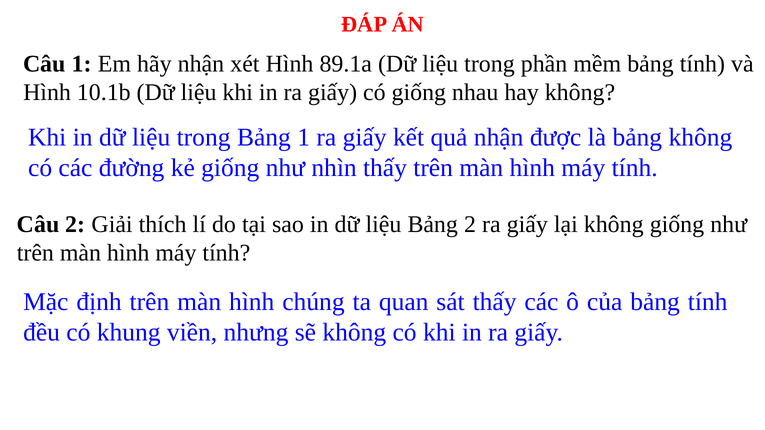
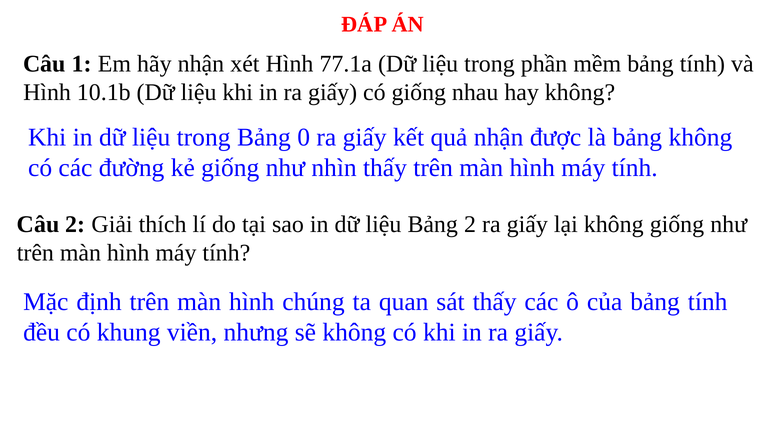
89.1a: 89.1a -> 77.1a (346, 64)
Bảng 1: 1 -> 0 (304, 137)
